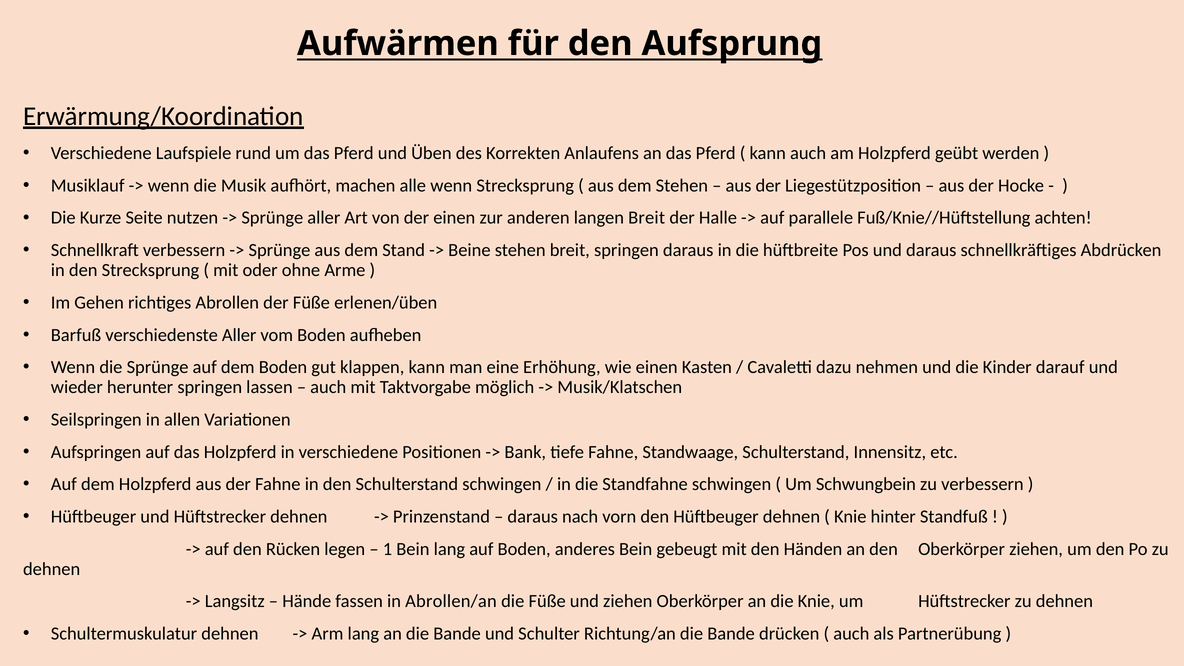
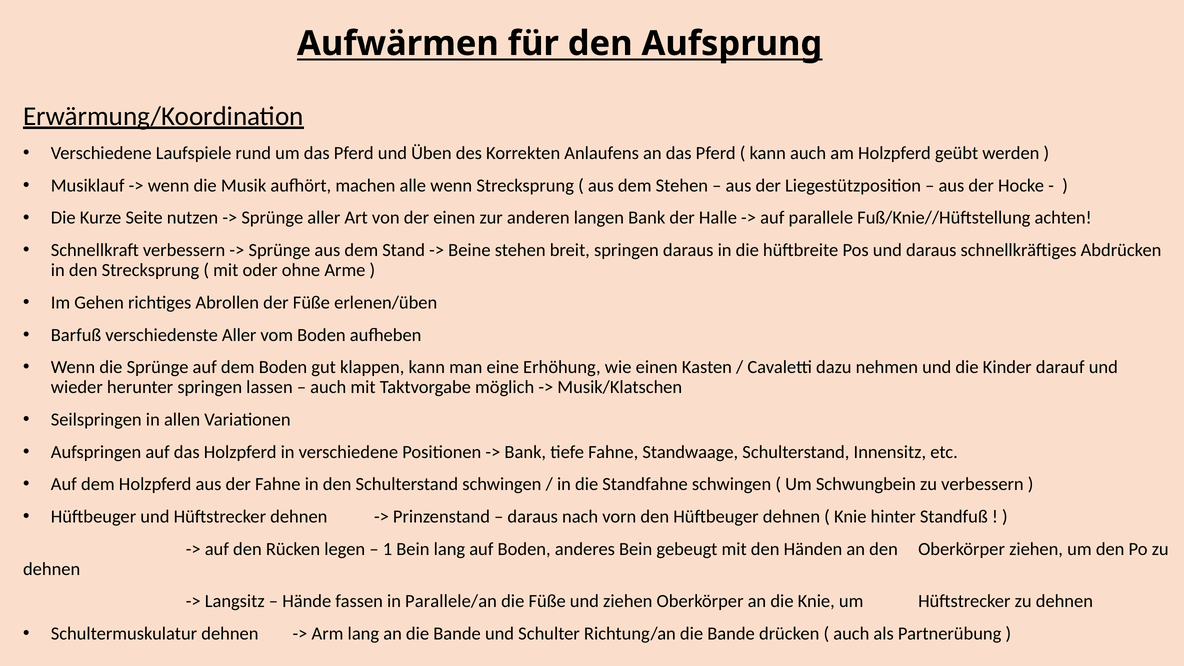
langen Breit: Breit -> Bank (647, 218)
Abrollen/an: Abrollen/an -> Parallele/an (451, 601)
